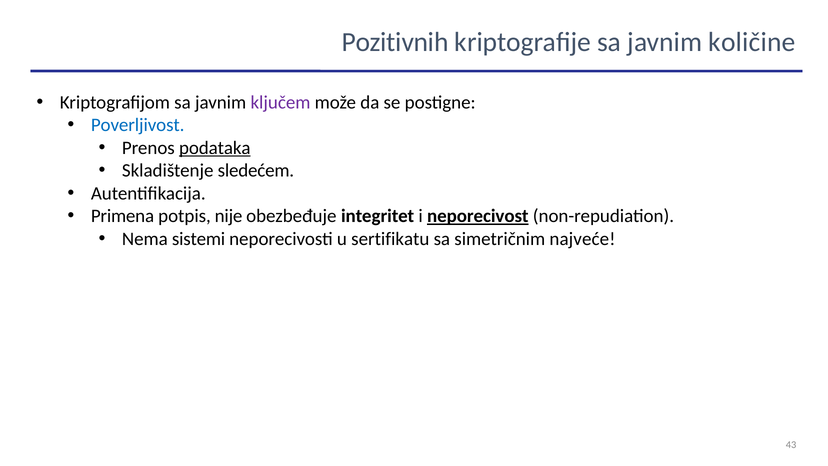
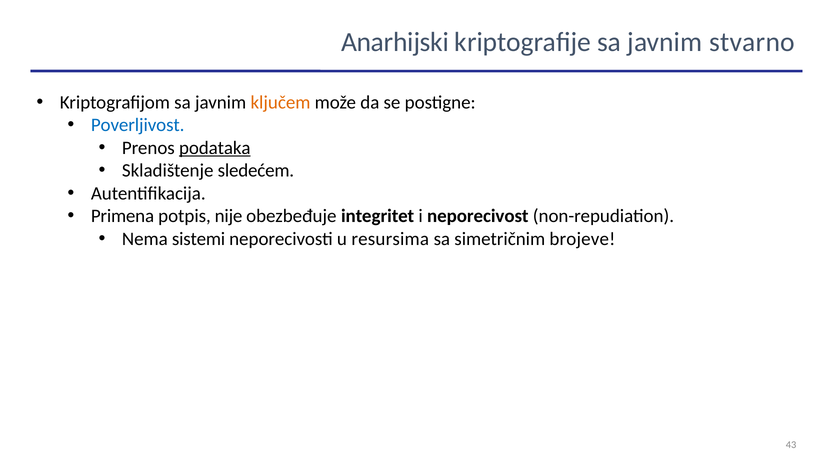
Pozitivnih: Pozitivnih -> Anarhijski (395, 42)
količine: količine -> stvarno (752, 42)
ključem colour: purple -> orange (280, 102)
neporecivost underline: present -> none (478, 216)
sertifikatu: sertifikatu -> resursima (390, 239)
najveće: najveće -> brojeve (582, 239)
